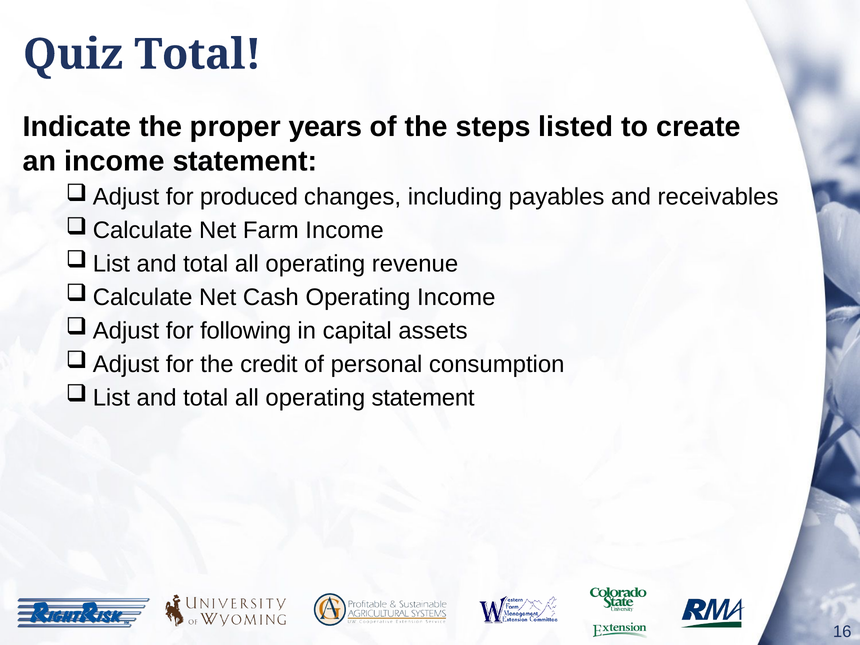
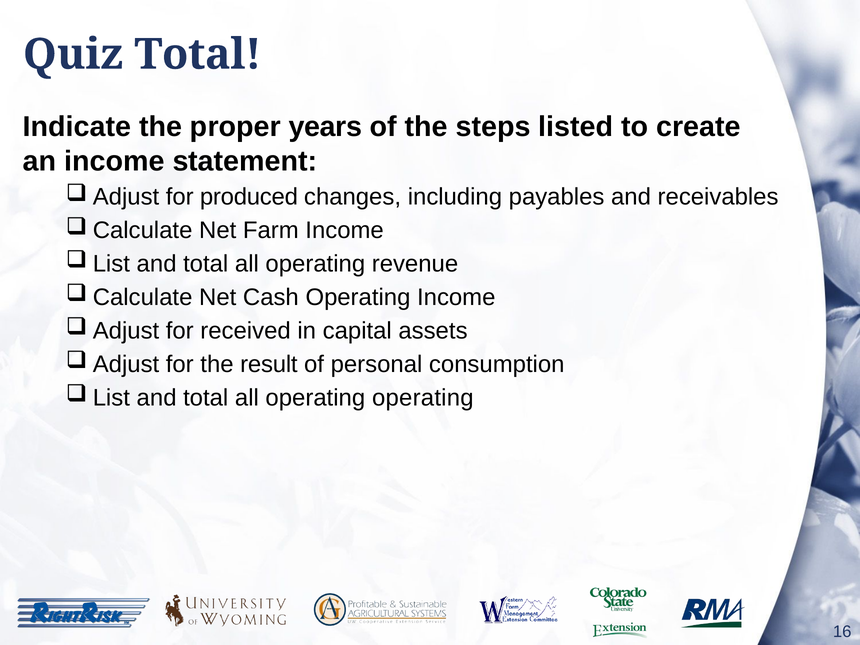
following: following -> received (246, 331)
credit: credit -> result (269, 364)
operating statement: statement -> operating (423, 398)
